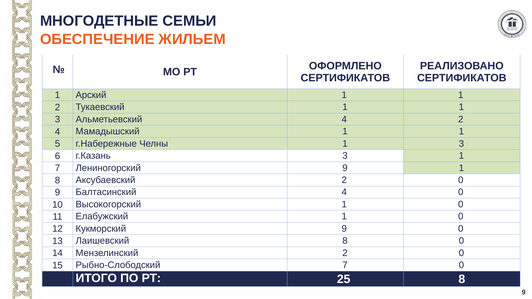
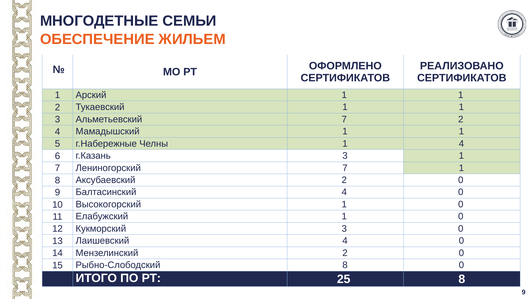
Альметьевский 4: 4 -> 7 (344, 119)
Челны 1 3: 3 -> 4 (461, 144)
Лениногорский 9: 9 -> 7 (345, 168)
Кукморский 9: 9 -> 3 (344, 229)
Лаишевский 8: 8 -> 4 (345, 241)
Рыбно-Слободский 7: 7 -> 8 (345, 265)
